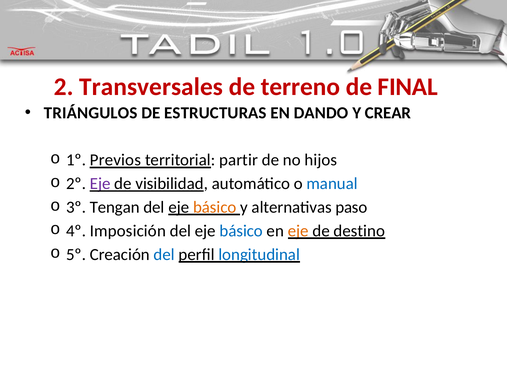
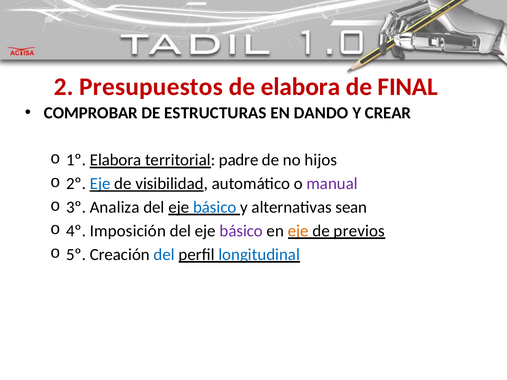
Transversales: Transversales -> Presupuestos (151, 87)
de terreno: terreno -> elabora (301, 87)
TRIÁNGULOS: TRIÁNGULOS -> COMPROBAR (91, 113)
1º Previos: Previos -> Elabora (116, 160)
partir: partir -> padre (239, 160)
Eje colour: purple -> blue (100, 184)
manual colour: blue -> purple (332, 184)
Tengan: Tengan -> Analiza (115, 208)
básico colour: orange -> blue (215, 208)
paso: paso -> sean (351, 208)
básico colour: blue -> purple (241, 231)
destino: destino -> previos (359, 231)
